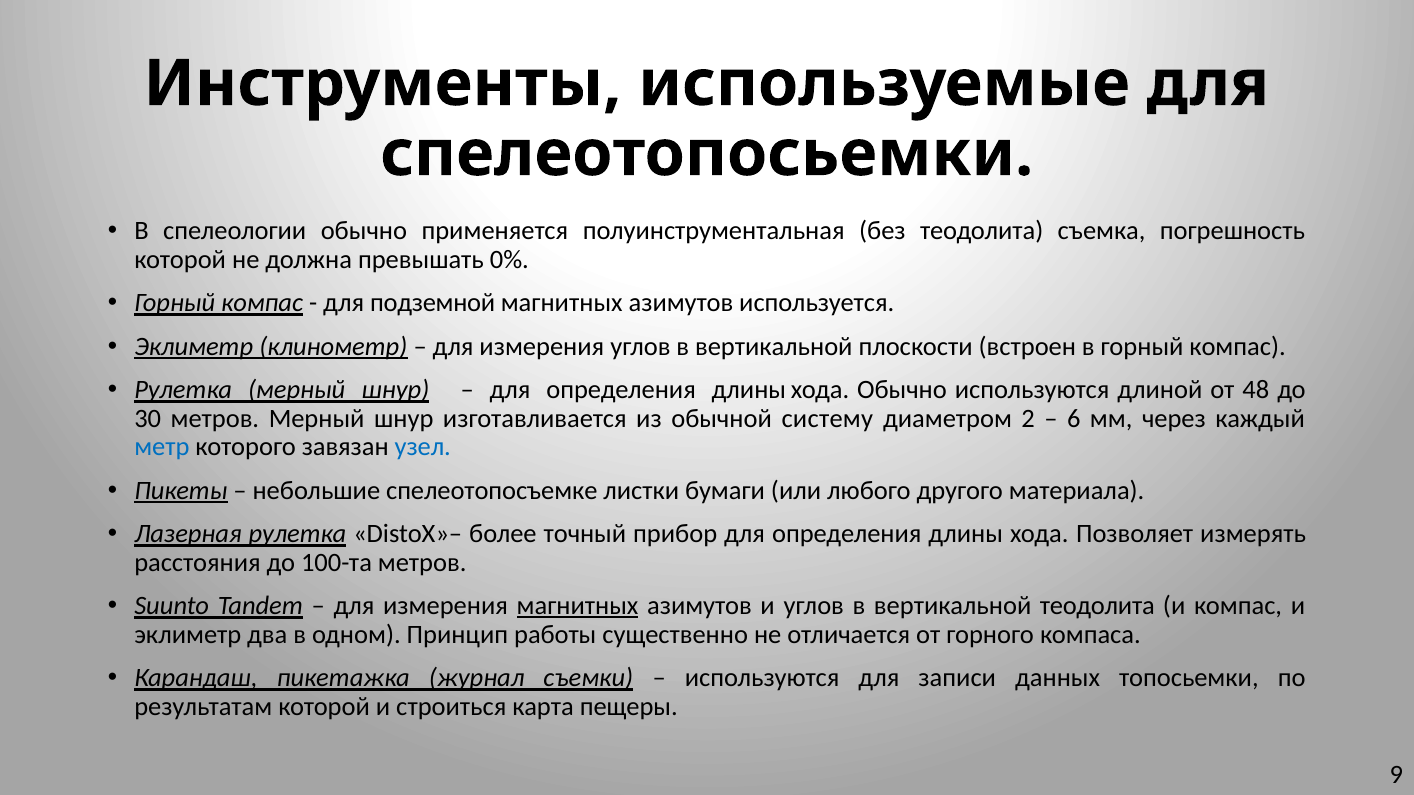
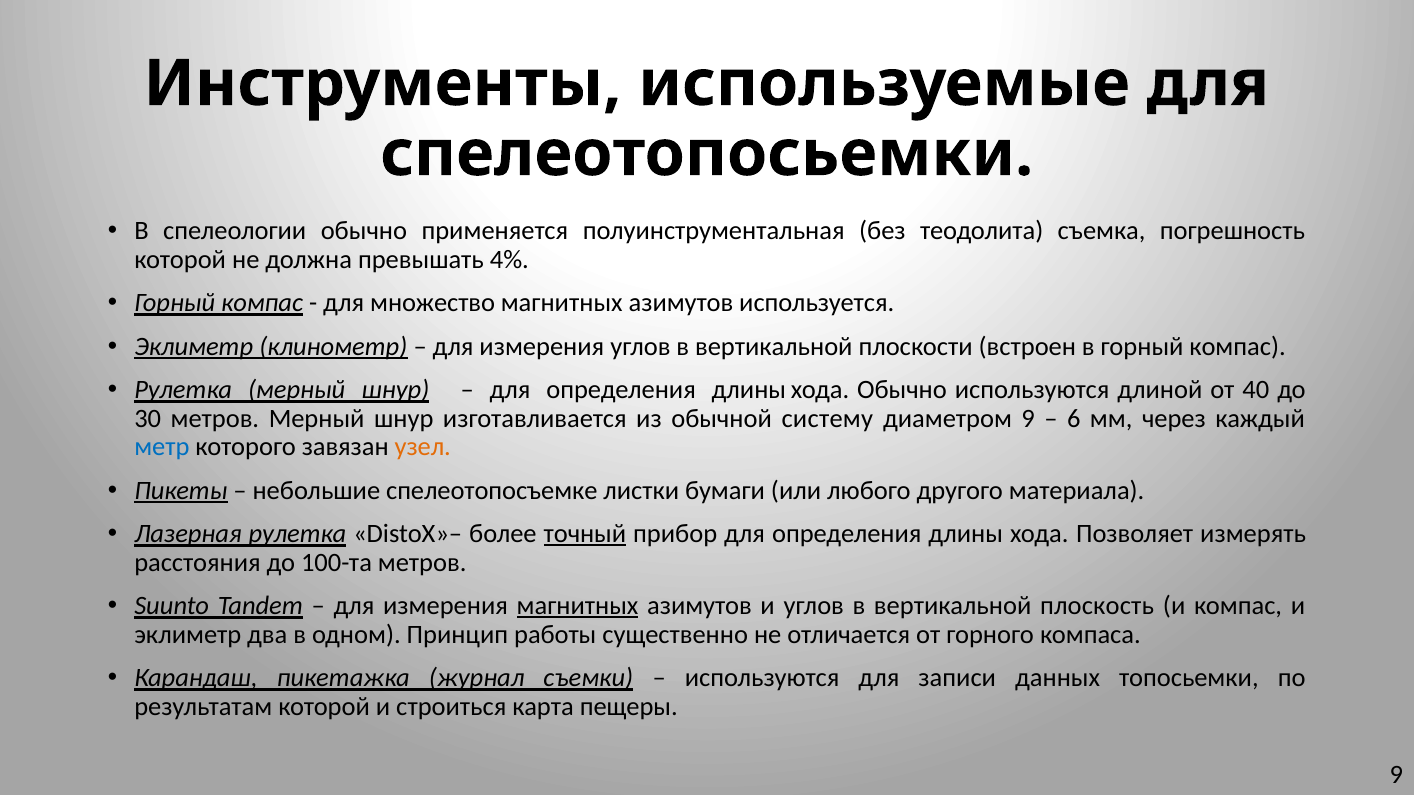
0%: 0% -> 4% (509, 260)
подземной: подземной -> множество (433, 303)
48: 48 -> 40 (1256, 390)
диаметром 2: 2 -> 9 (1028, 419)
узел colour: blue -> orange (423, 447)
точный underline: none -> present (585, 534)
вертикальной теодолита: теодолита -> плоскость (1097, 606)
